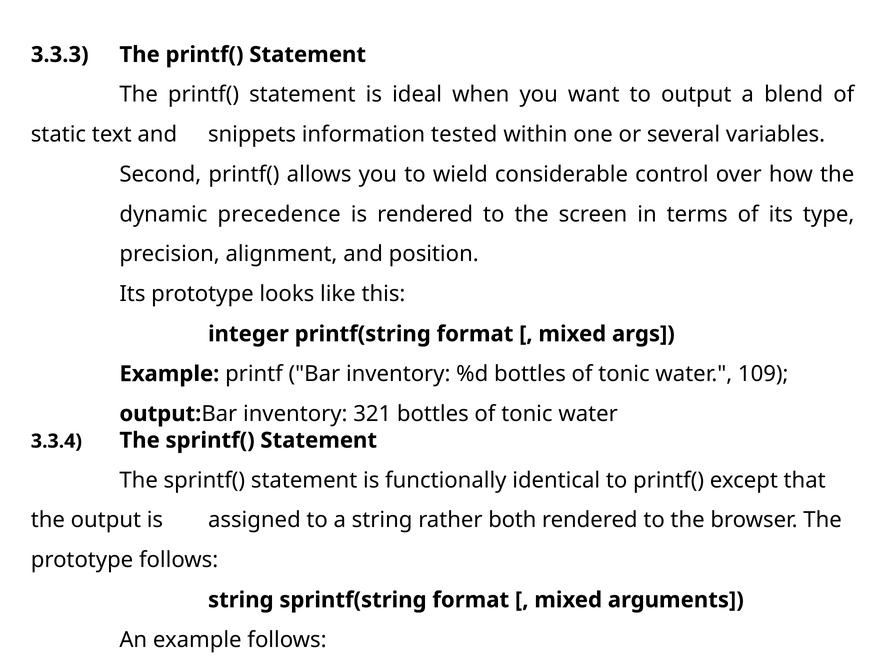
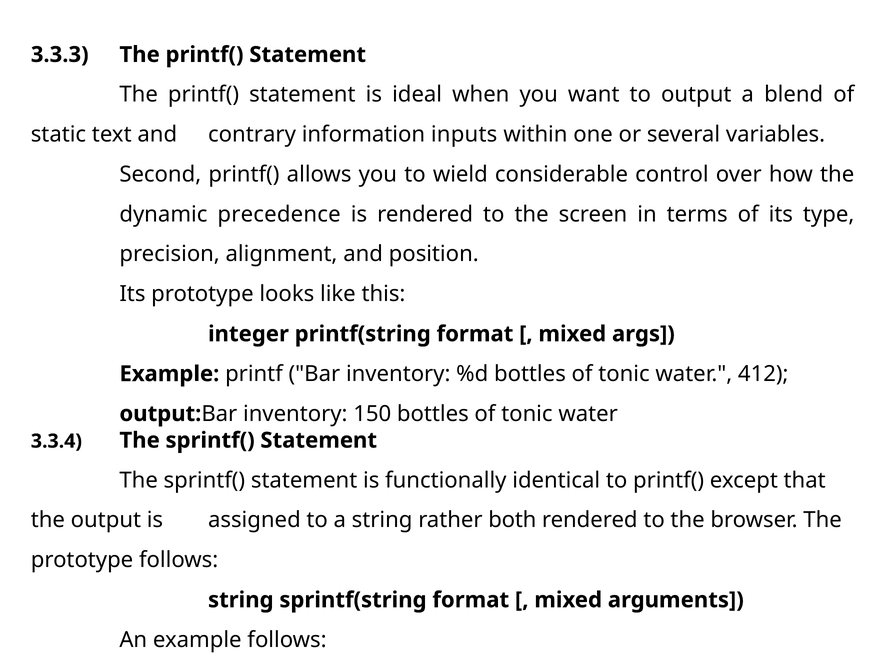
snippets: snippets -> contrary (252, 134)
tested: tested -> inputs (464, 134)
109: 109 -> 412 (763, 374)
321: 321 -> 150 (372, 413)
